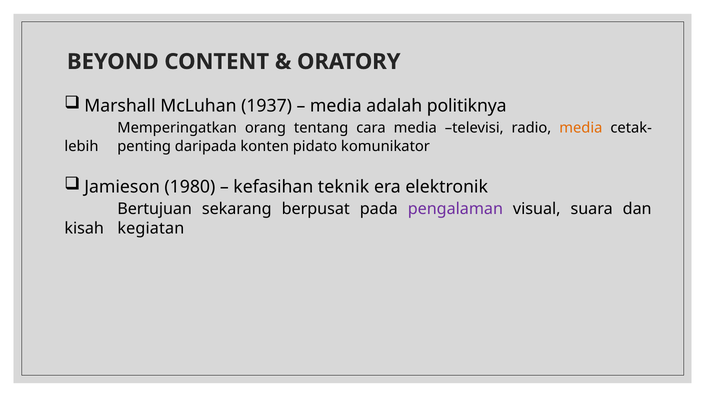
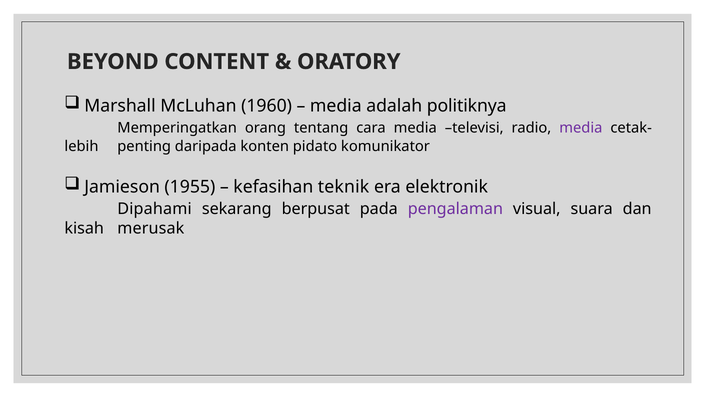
1937: 1937 -> 1960 (267, 106)
media colour: orange -> purple (581, 128)
1980: 1980 -> 1955 (190, 187)
Bertujuan: Bertujuan -> Dipahami (155, 208)
kegiatan: kegiatan -> merusak (151, 228)
